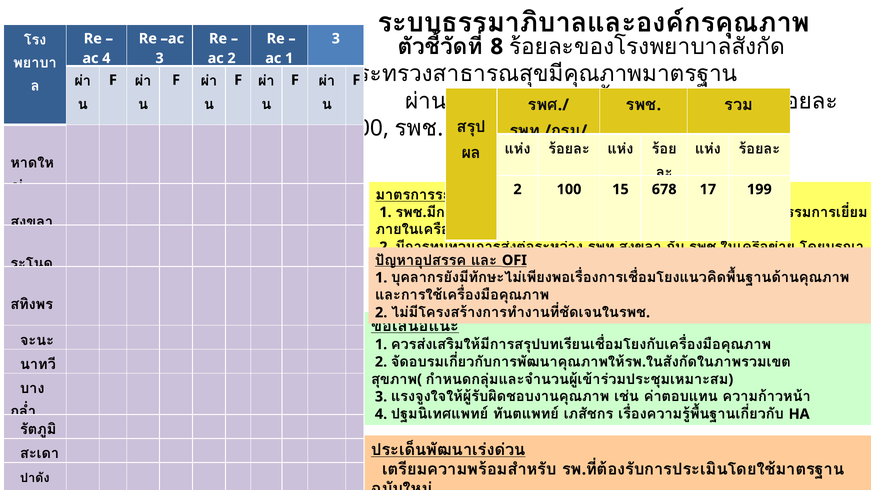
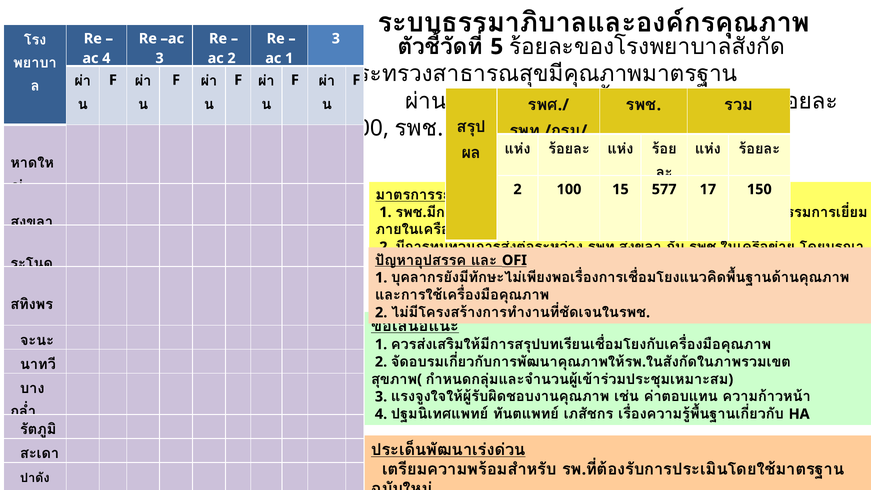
8: 8 -> 5 (497, 47)
678: 678 -> 577 (664, 189)
199: 199 -> 150 (759, 189)
